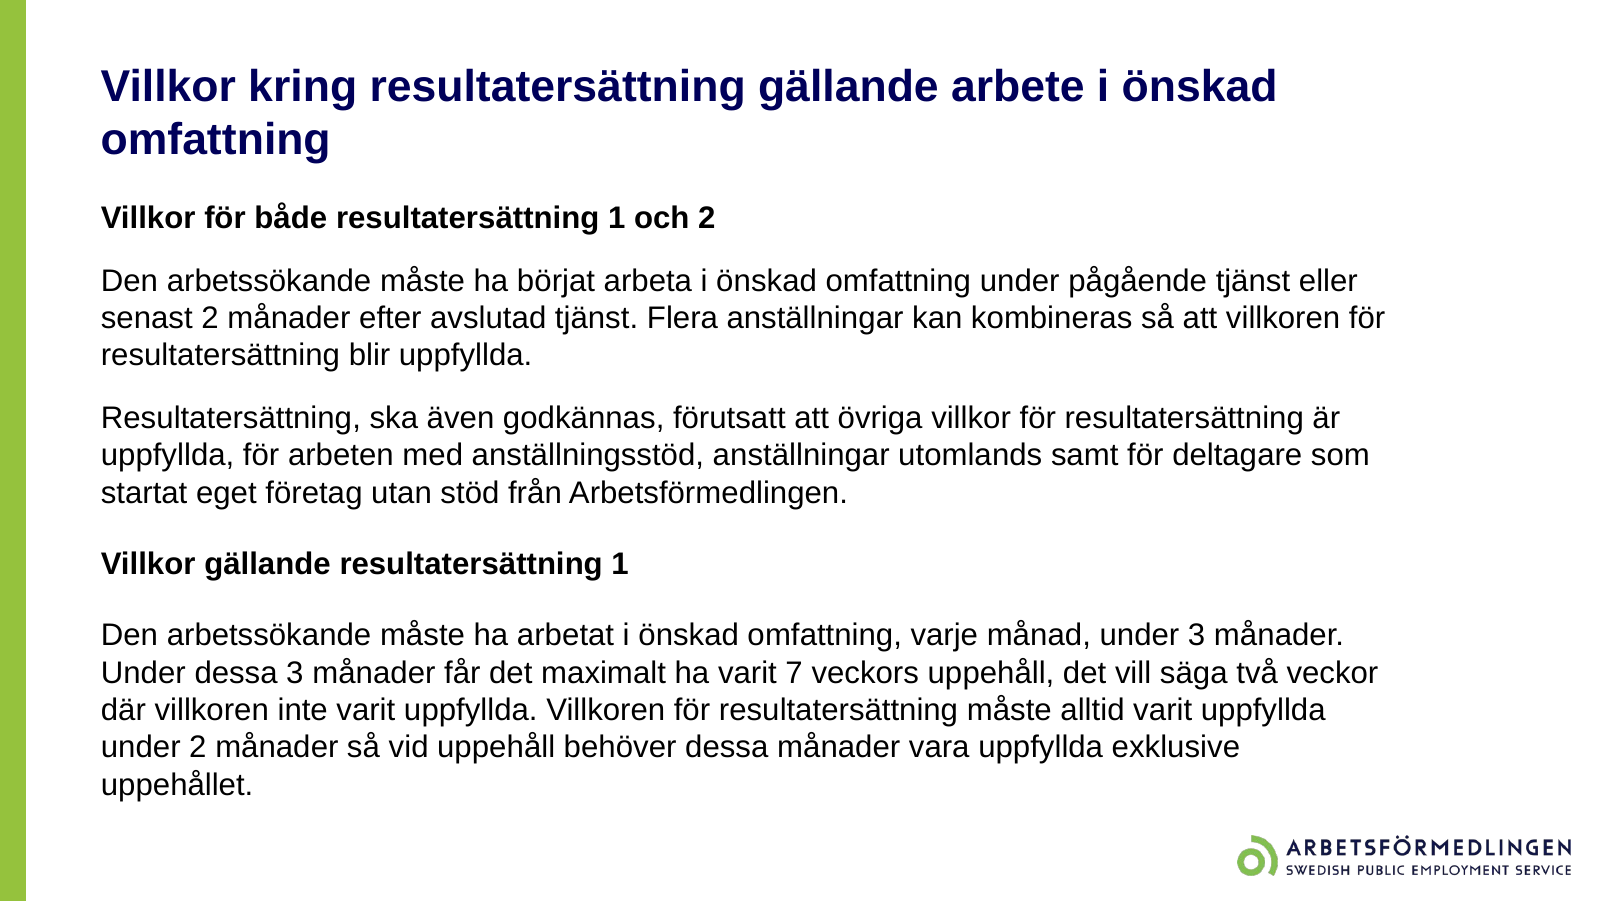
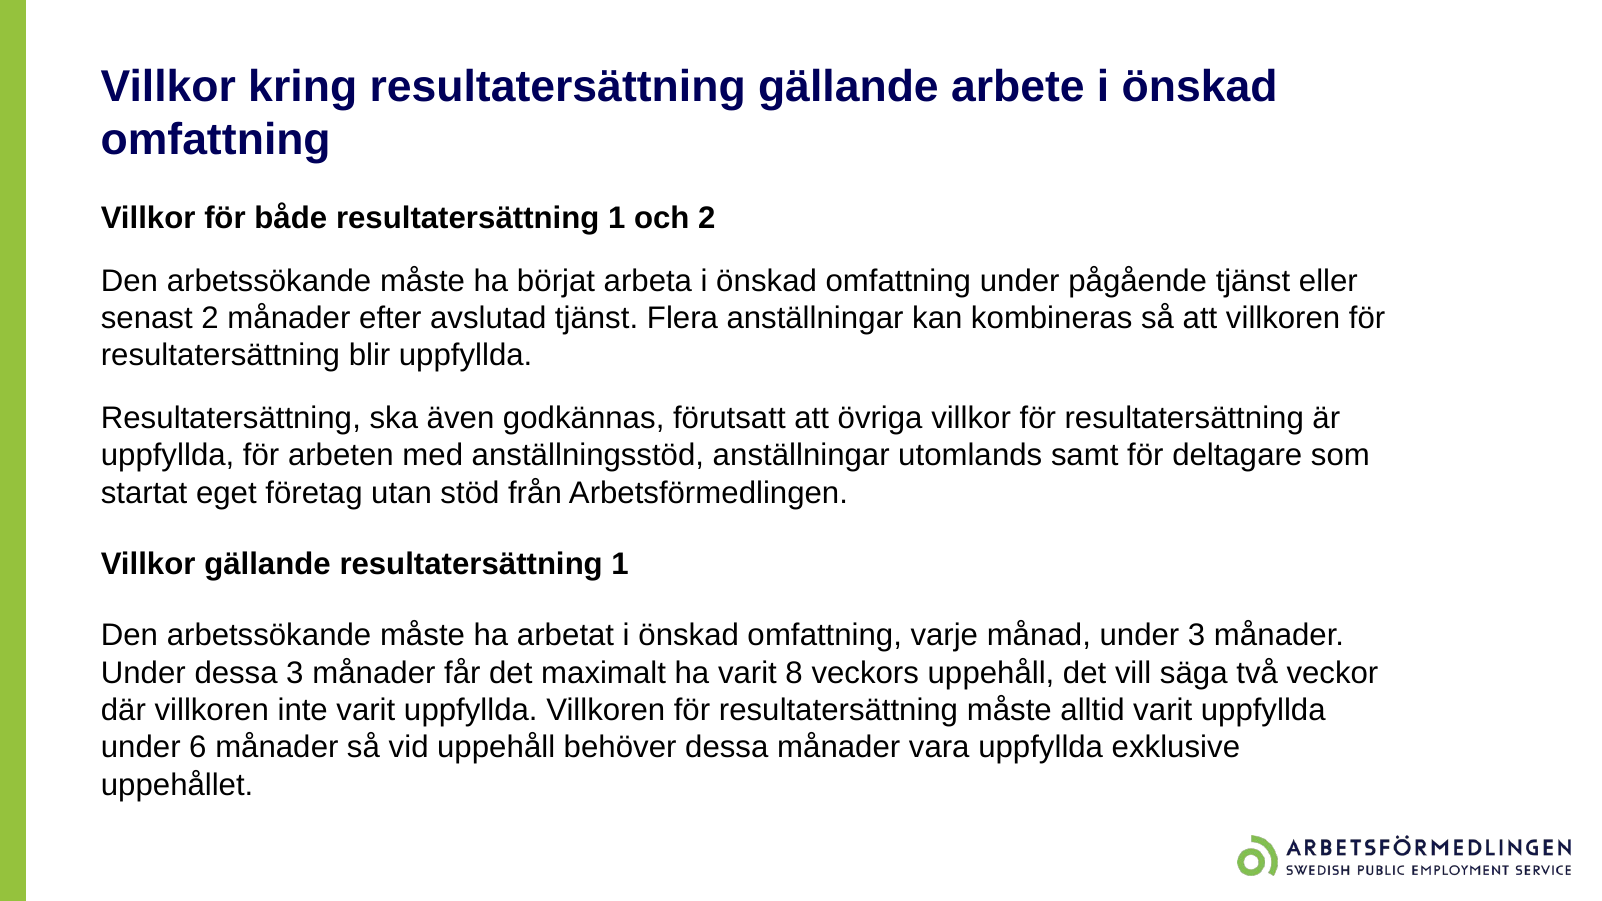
7: 7 -> 8 (794, 673)
under 2: 2 -> 6 (198, 748)
